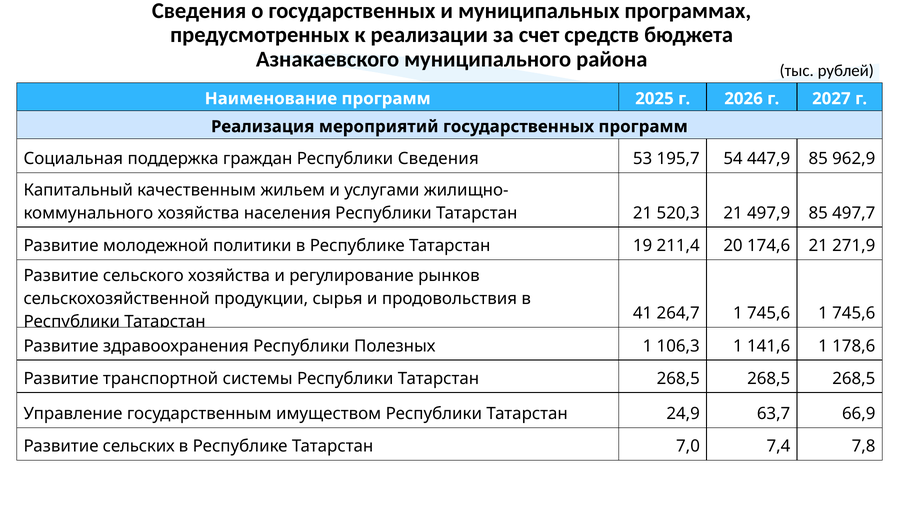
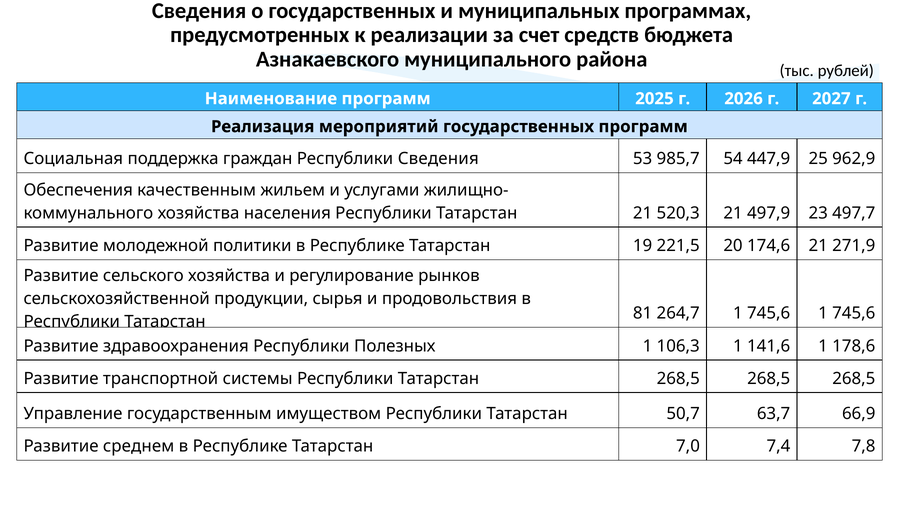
195,7: 195,7 -> 985,7 (678, 159)
447,9 85: 85 -> 25 (818, 159)
Капитальный: Капитальный -> Обеспечения (78, 190)
497,9 85: 85 -> 23 (818, 213)
211,4: 211,4 -> 221,5 (678, 246)
41: 41 -> 81 (643, 313)
24,9: 24,9 -> 50,7 (683, 414)
сельских: сельских -> среднем (139, 446)
